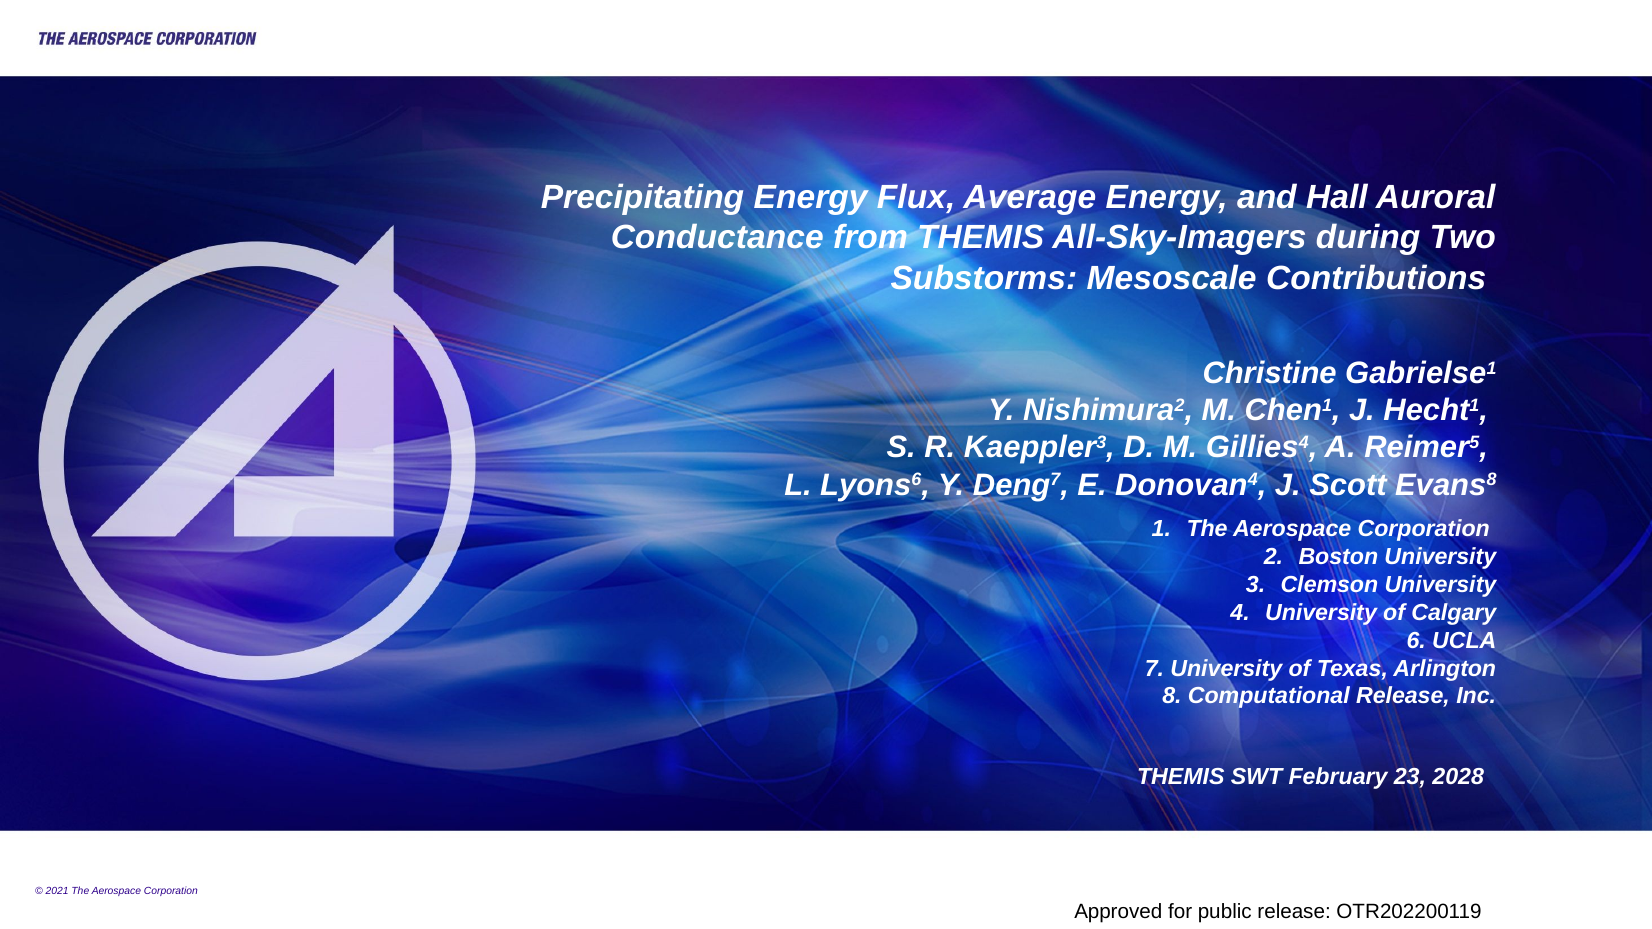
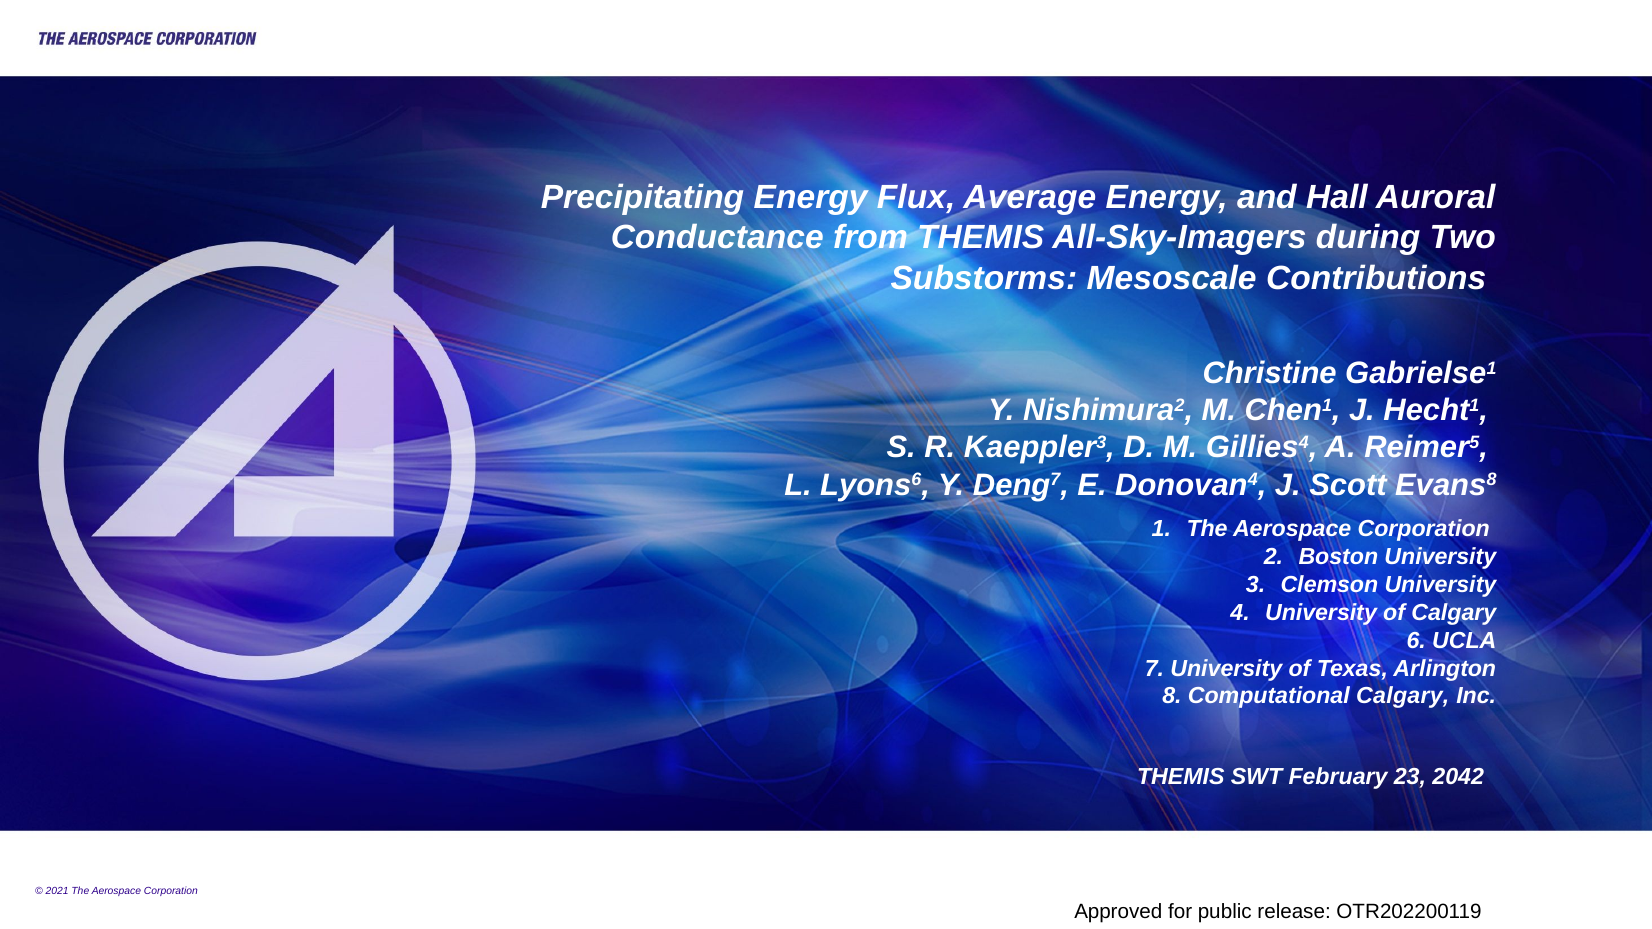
Computational Release: Release -> Calgary (1403, 697)
2028: 2028 -> 2042 (1458, 777)
